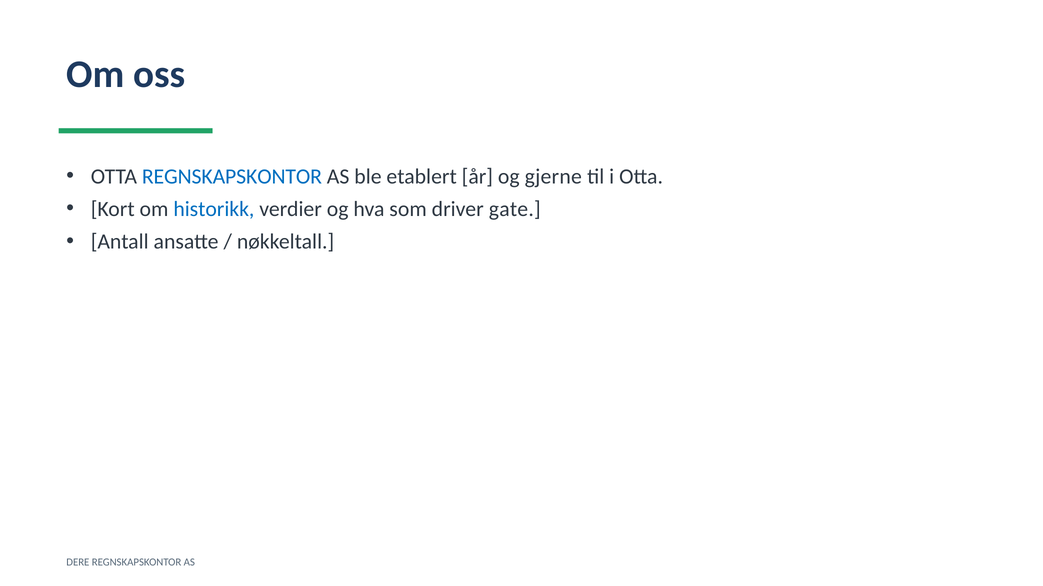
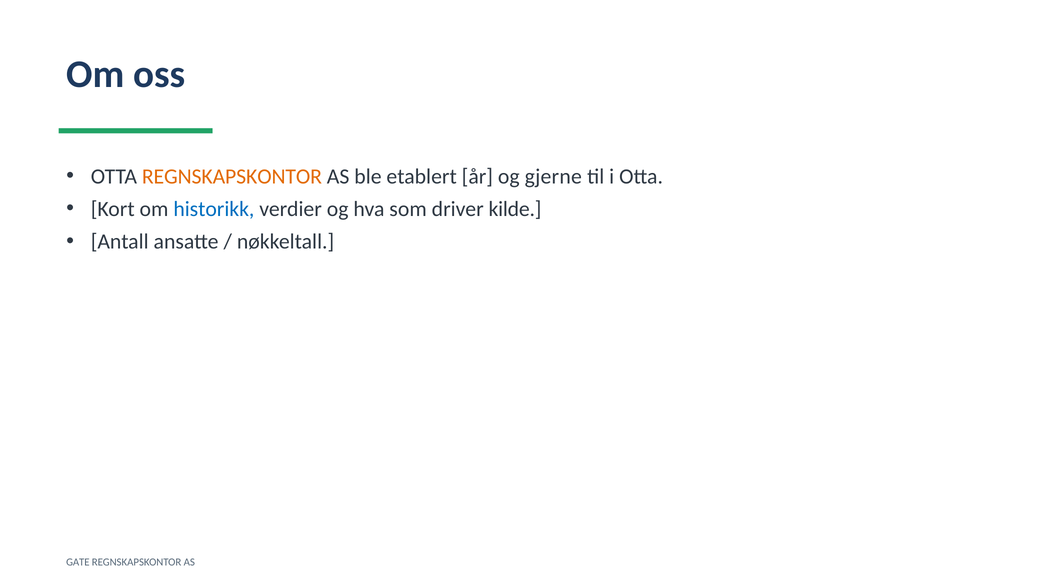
REGNSKAPSKONTOR colour: blue -> orange (232, 177)
gate: gate -> kilde (515, 209)
DERE: DERE -> GATE (78, 563)
